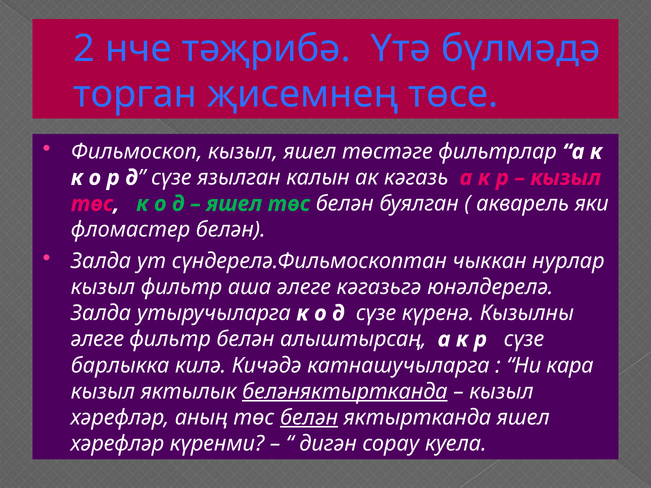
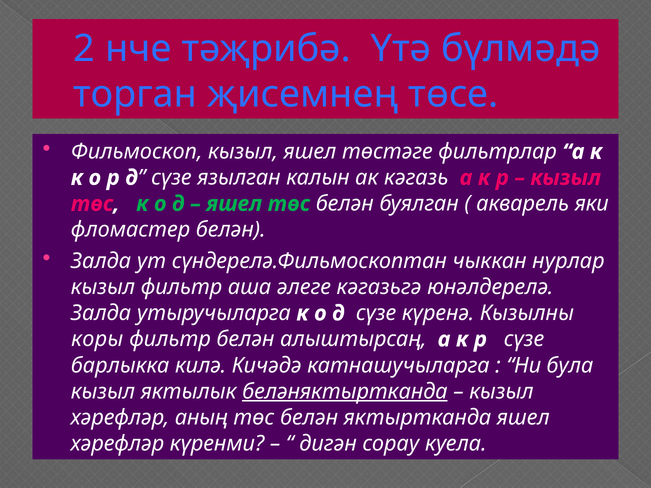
әлеге: әлеге -> коры (97, 340)
кара: кара -> була (570, 366)
белән underline: present -> none (309, 418)
